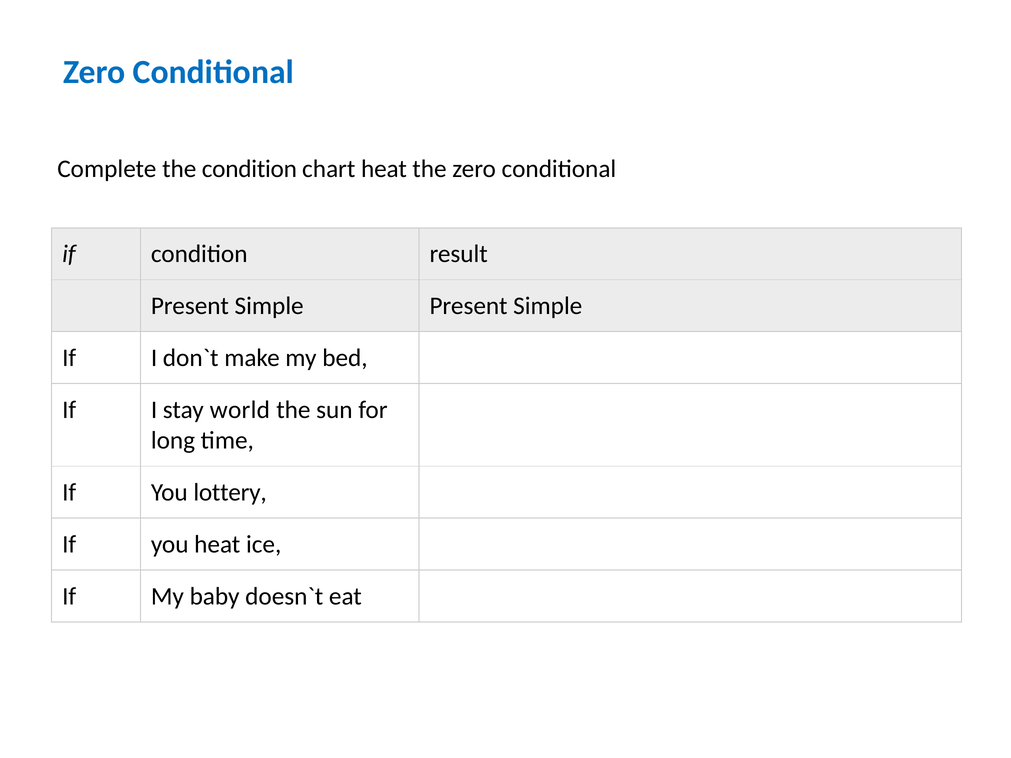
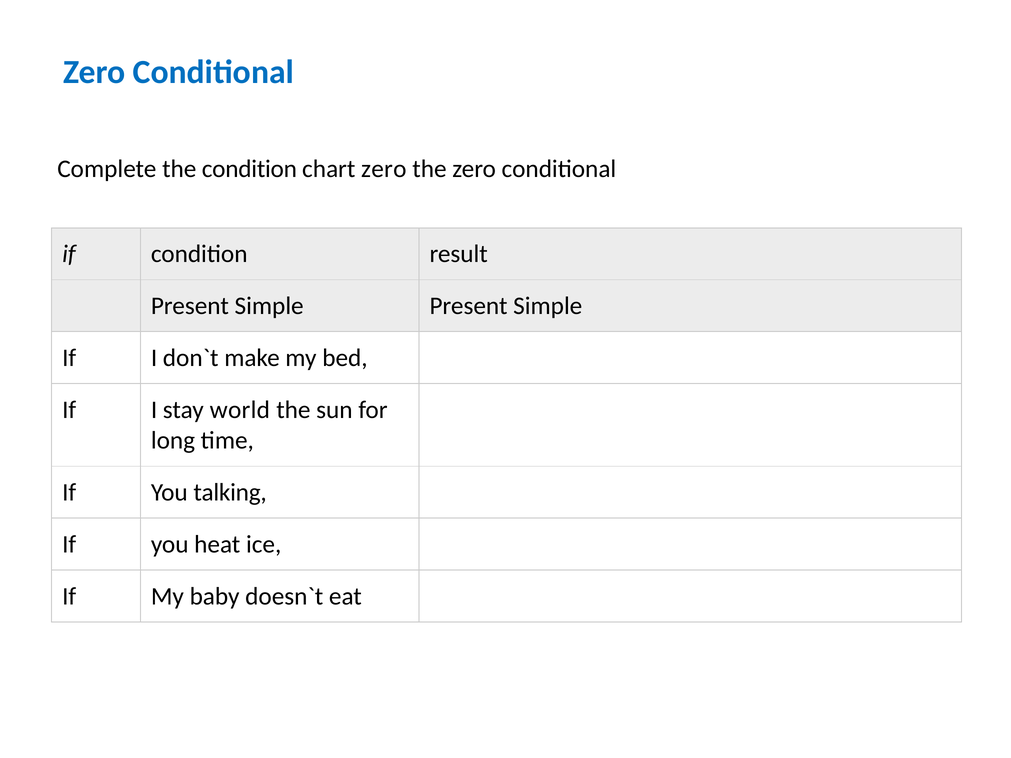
chart heat: heat -> zero (384, 169)
lottery: lottery -> talking (230, 493)
